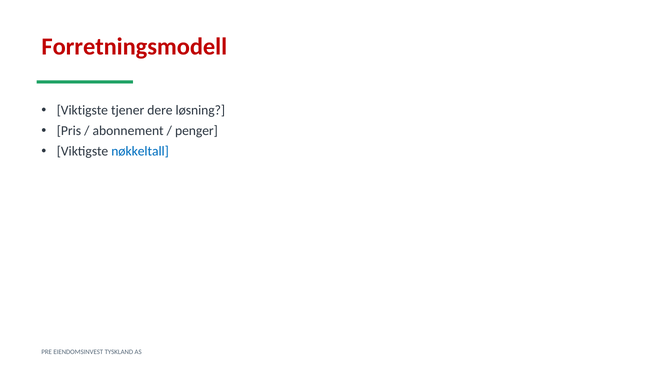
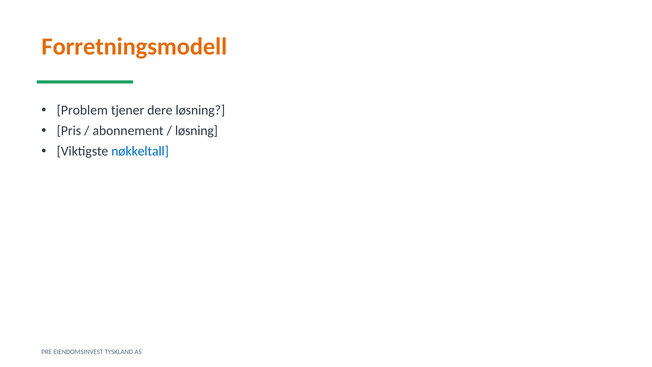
Forretningsmodell colour: red -> orange (134, 47)
Viktigste: Viktigste -> Problem (82, 110)
penger: penger -> løsning (196, 131)
